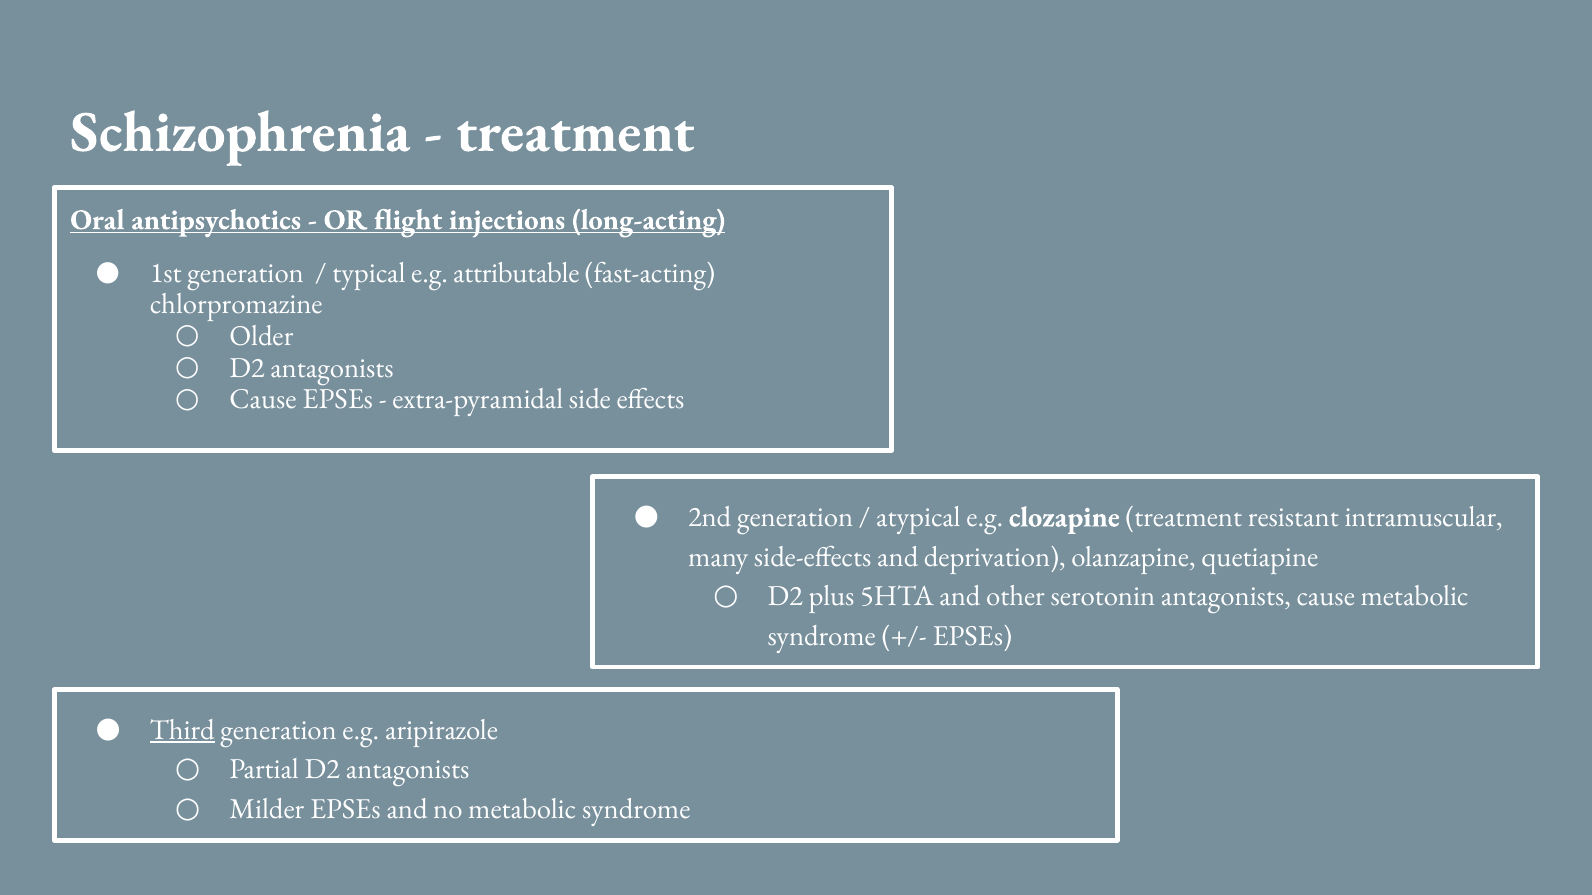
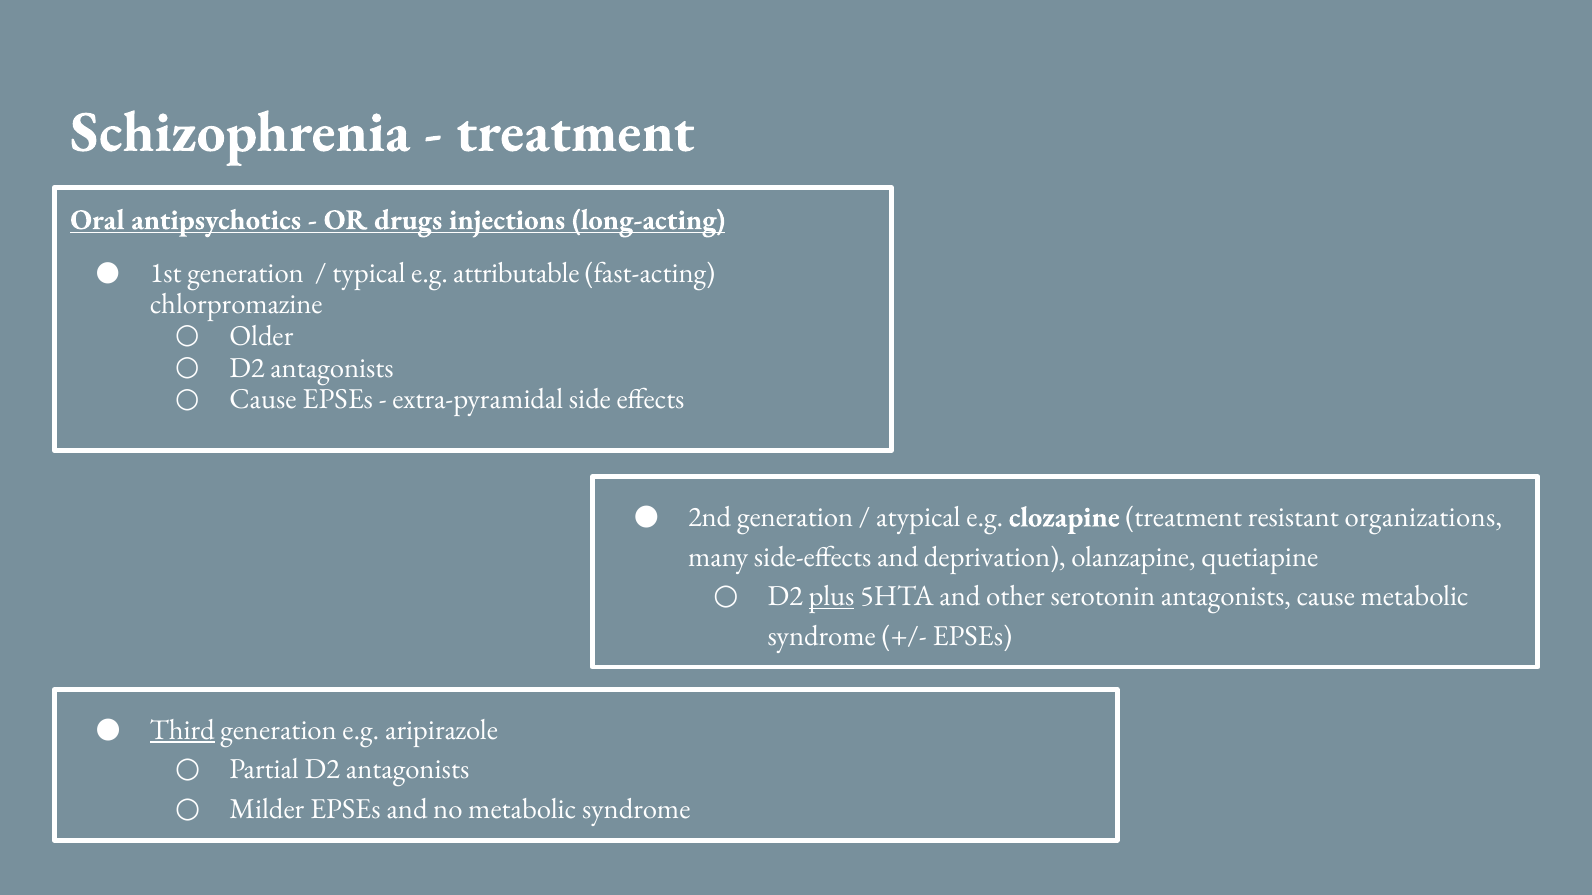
flight: flight -> drugs (408, 220)
intramuscular: intramuscular -> organizations (1423, 517)
plus underline: none -> present (832, 597)
